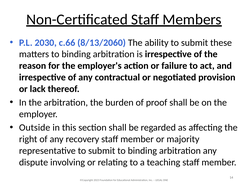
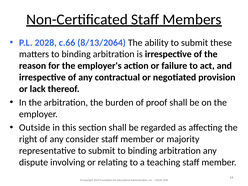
2030: 2030 -> 2028 (46, 43)
8/13/2060: 8/13/2060 -> 8/13/2064 (102, 43)
recovery: recovery -> consider (82, 139)
